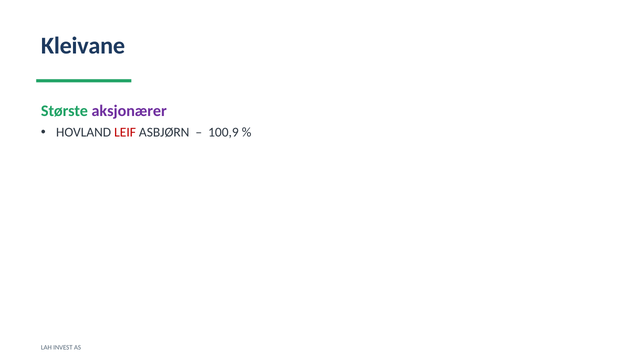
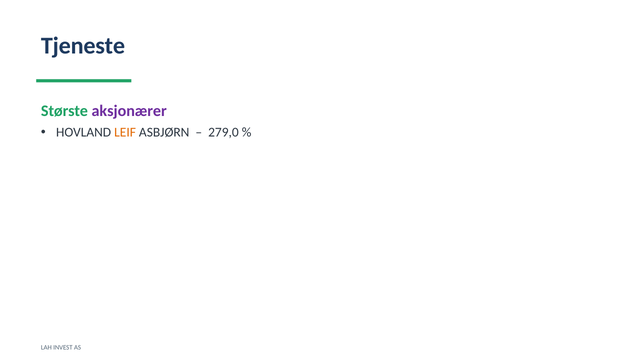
Kleivane: Kleivane -> Tjeneste (83, 46)
LEIF colour: red -> orange (125, 132)
100,9: 100,9 -> 279,0 (223, 132)
